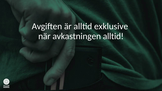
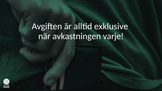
avkastningen alltid: alltid -> varje (113, 36)
